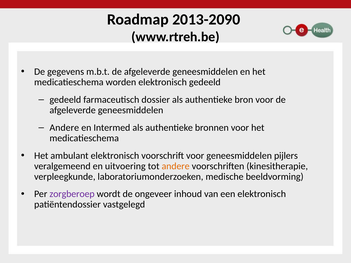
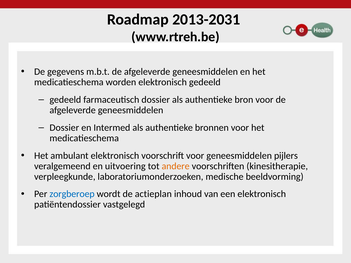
2013-2090: 2013-2090 -> 2013-2031 (206, 19)
Andere: Andere -> Dossier (64, 128)
zorgberoep colour: purple -> blue (72, 194)
ongeveer: ongeveer -> actieplan (153, 194)
